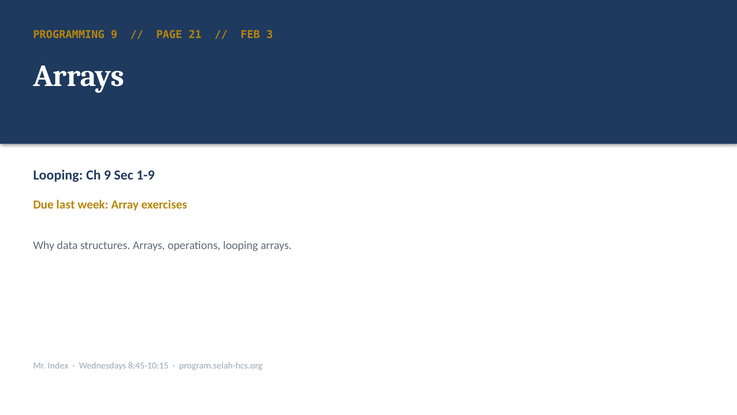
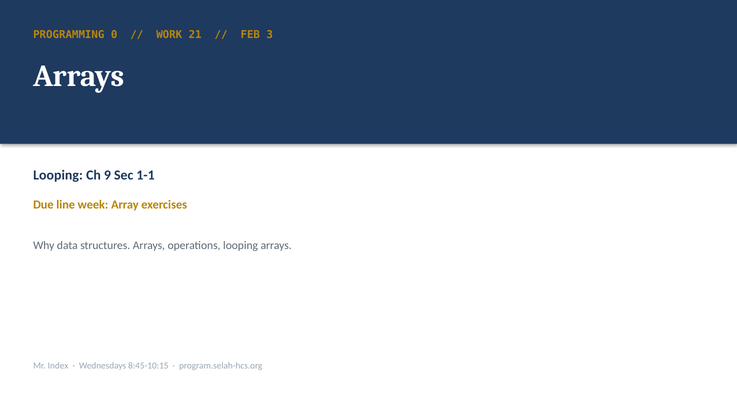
PROGRAMMING 9: 9 -> 0 (114, 35)
PAGE: PAGE -> WORK (169, 35)
1-9: 1-9 -> 1-1 (146, 175)
last: last -> line (66, 204)
